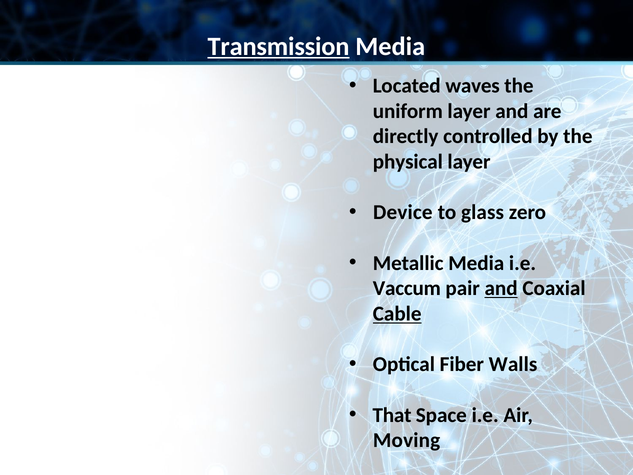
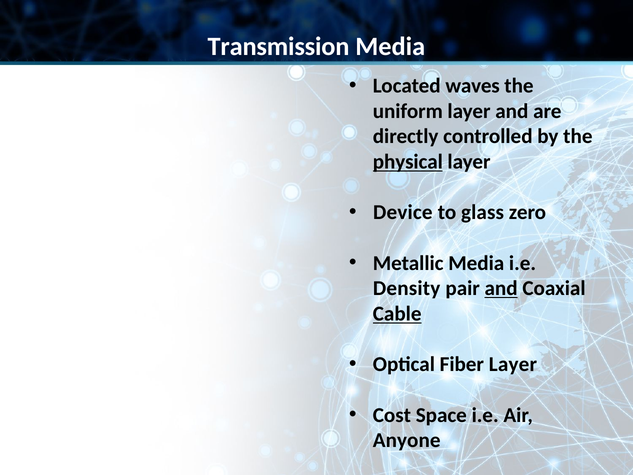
Transmission underline: present -> none (279, 46)
physical underline: none -> present (408, 162)
Vaccum: Vaccum -> Density (407, 288)
Fiber Walls: Walls -> Layer (513, 364)
That: That -> Cost (392, 415)
Moving: Moving -> Anyone (407, 440)
